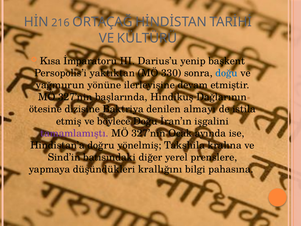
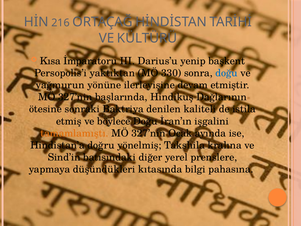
dizisine: dizisine -> sonraki (82, 109)
almayı: almayı -> kaliteli (200, 109)
tamamlamıştı colour: purple -> orange (74, 133)
krallığını: krallığını -> kıtasında (160, 169)
